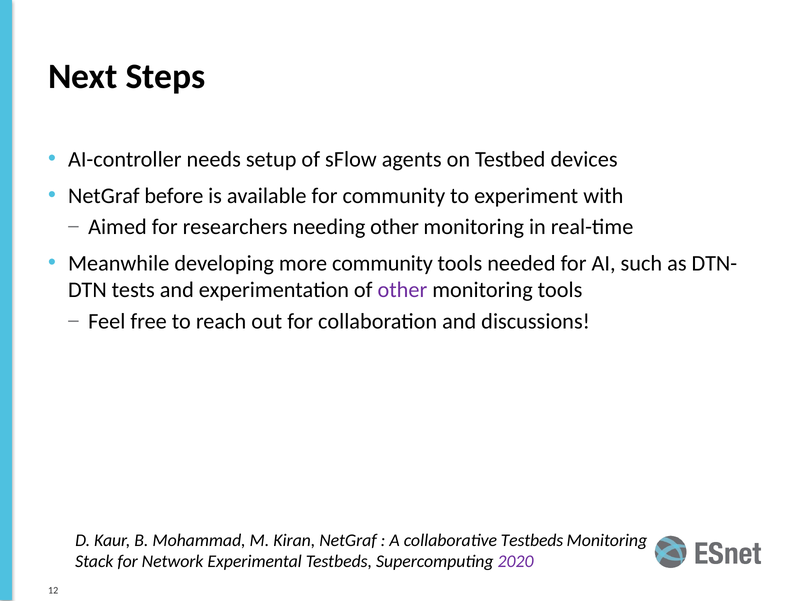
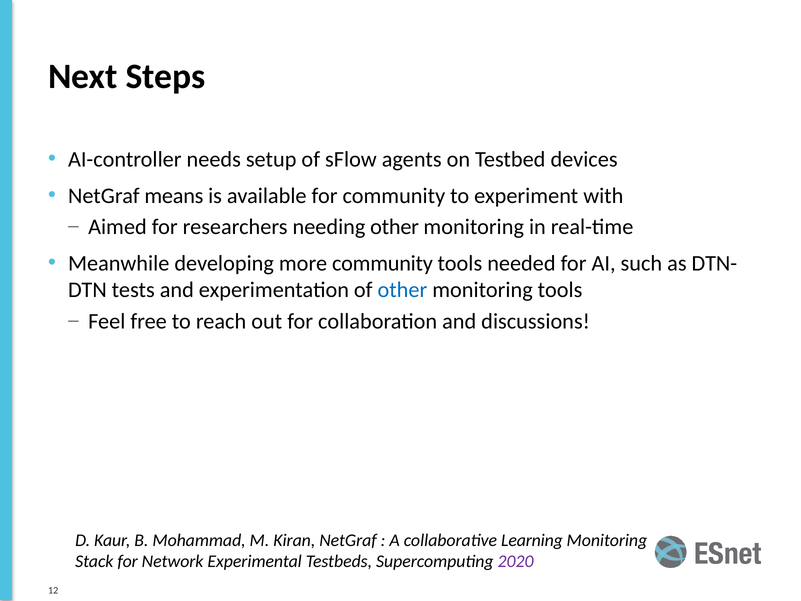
before: before -> means (174, 196)
other colour: purple -> blue (402, 290)
collaborative Testbeds: Testbeds -> Learning (532, 540)
